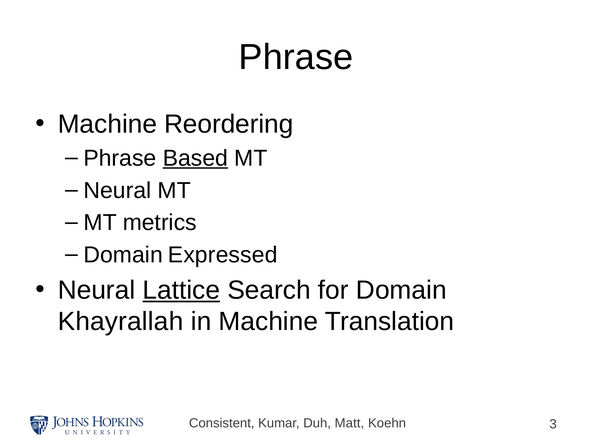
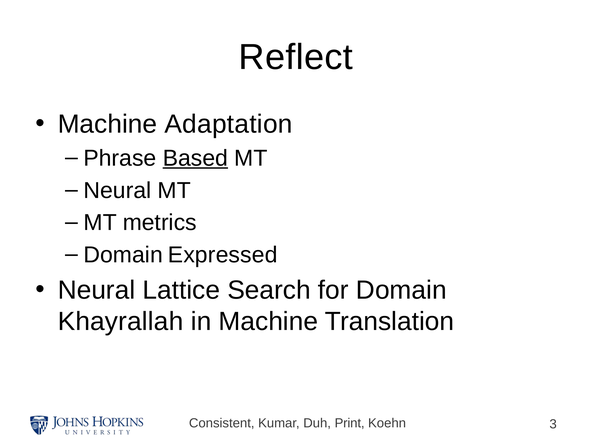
Phrase: Phrase -> Reflect (296, 57)
Reordering: Reordering -> Adaptation (229, 124)
Lattice underline: present -> none (181, 290)
Matt: Matt -> Print (350, 423)
